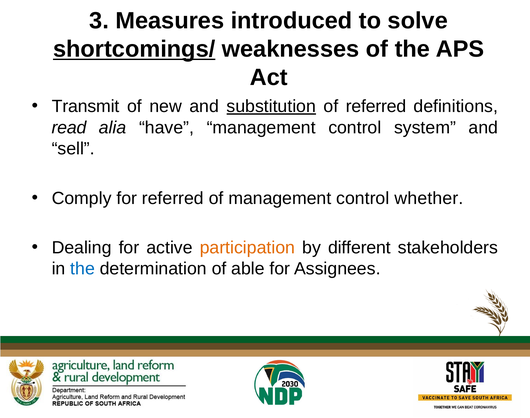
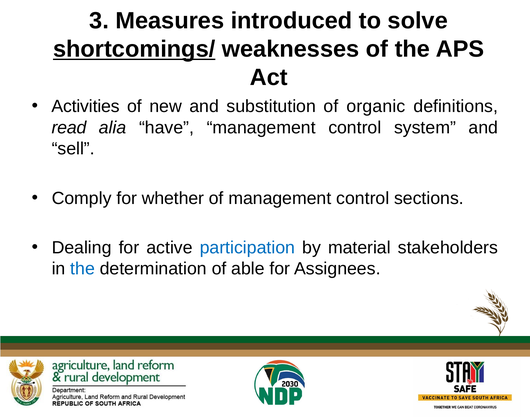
Transmit: Transmit -> Activities (86, 107)
substitution underline: present -> none (271, 107)
of referred: referred -> organic (376, 107)
for referred: referred -> whether (173, 198)
whether: whether -> sections (429, 198)
participation colour: orange -> blue (247, 248)
different: different -> material (359, 248)
